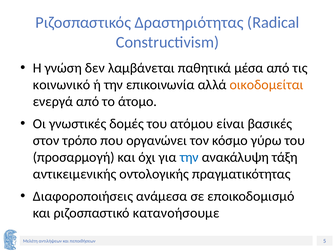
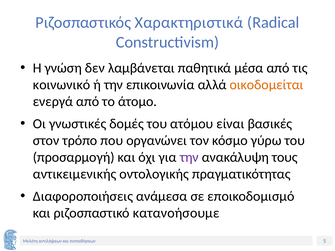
Δραστηριότητας: Δραστηριότητας -> Χαρακτηριστικά (189, 23)
την colour: blue -> purple (189, 157)
τάξη: τάξη -> τους (285, 157)
